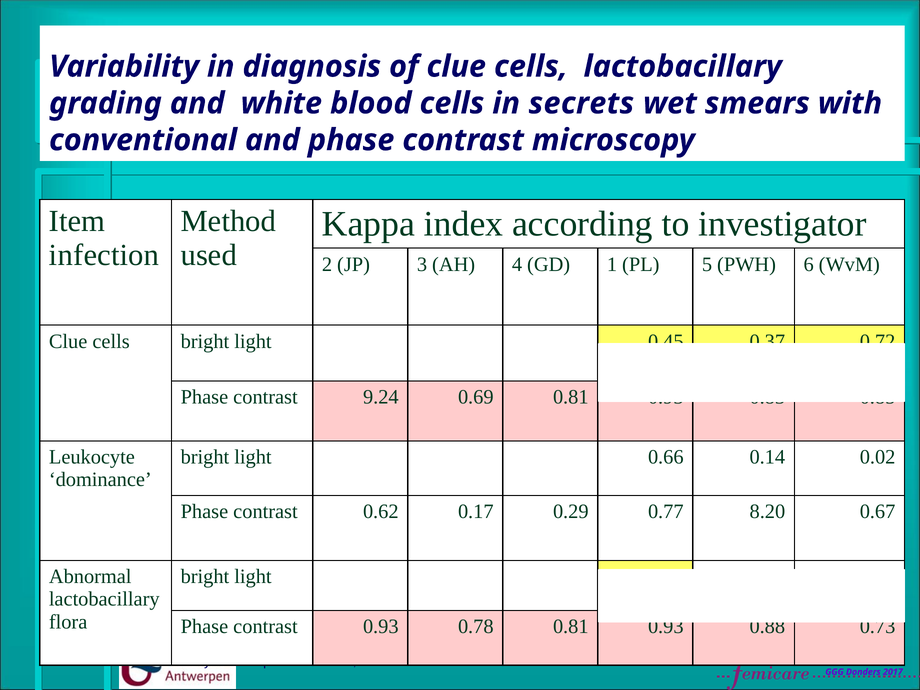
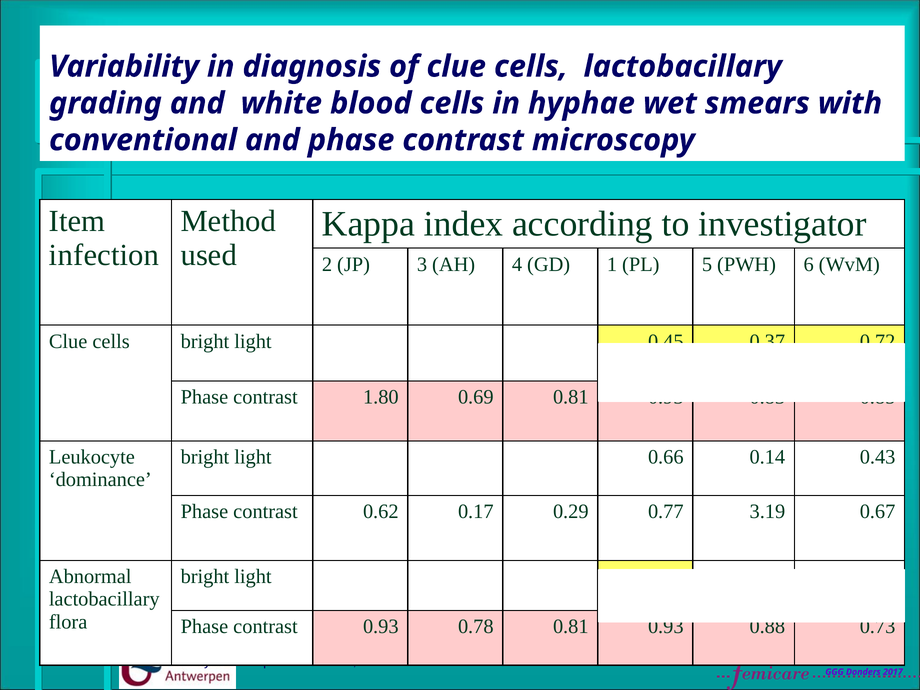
secrets: secrets -> hyphae (581, 103)
9.24: 9.24 -> 1.80 (381, 397)
0.02: 0.02 -> 0.43 (878, 457)
8.20: 8.20 -> 3.19 (767, 512)
